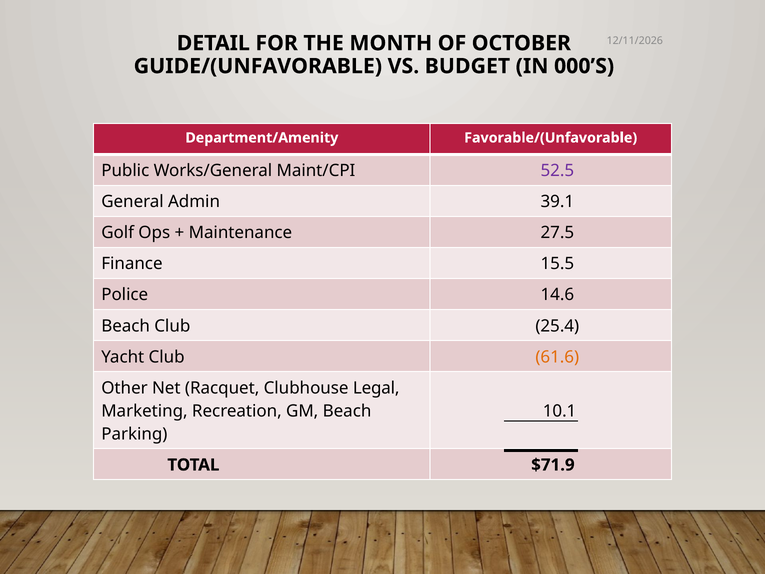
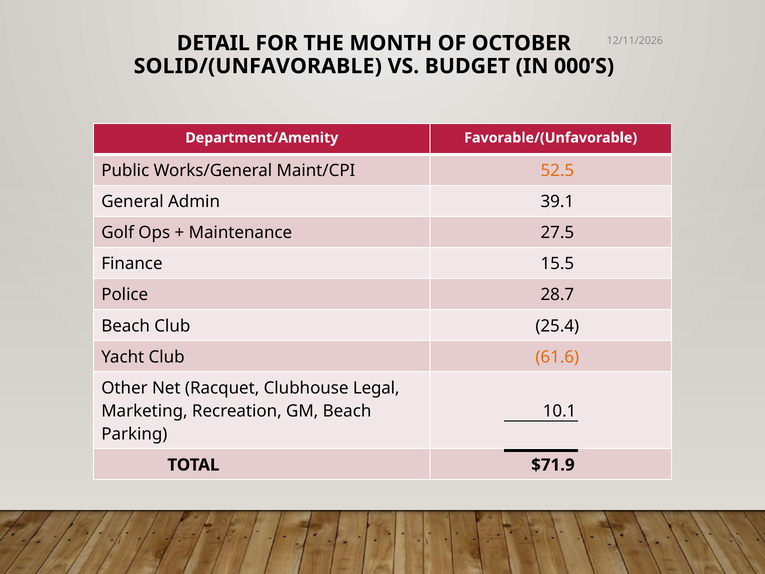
GUIDE/(UNFAVORABLE: GUIDE/(UNFAVORABLE -> SOLID/(UNFAVORABLE (258, 66)
52.5 colour: purple -> orange (557, 171)
14.6: 14.6 -> 28.7 (557, 295)
